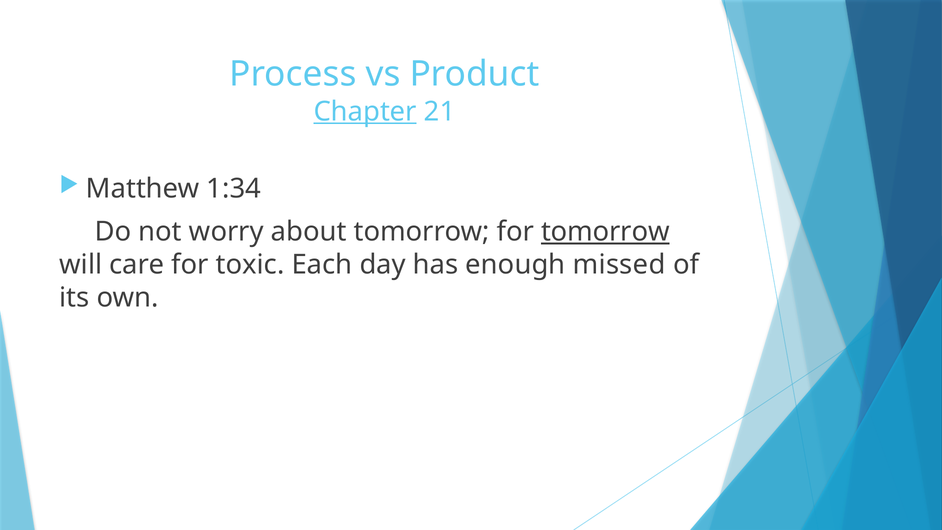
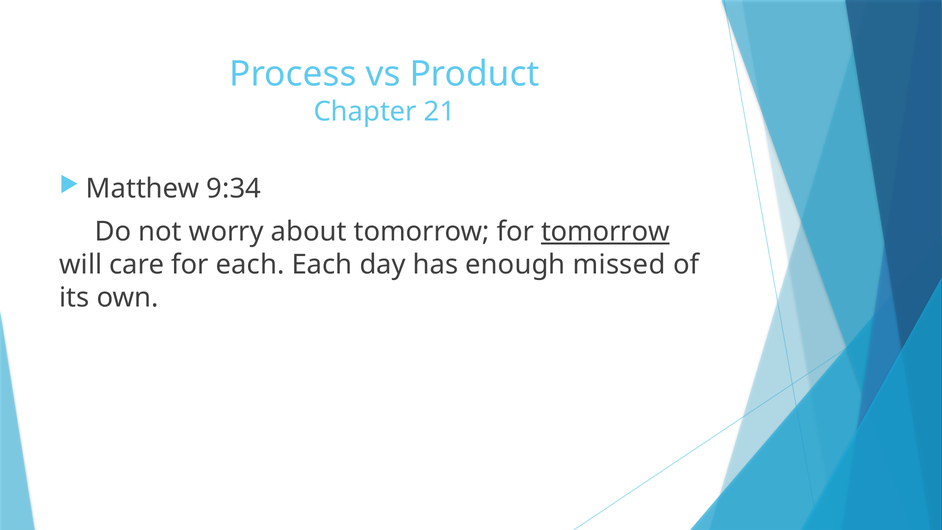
Chapter underline: present -> none (365, 111)
1:34: 1:34 -> 9:34 (234, 189)
for toxic: toxic -> each (250, 264)
